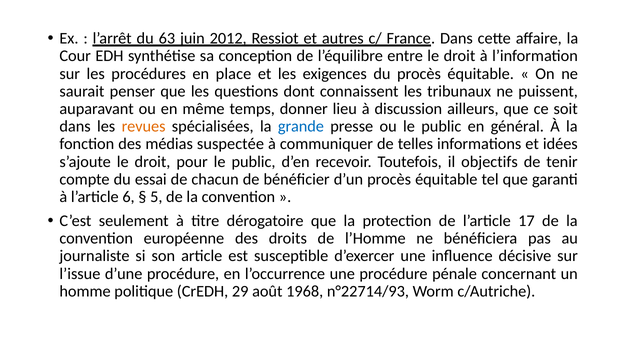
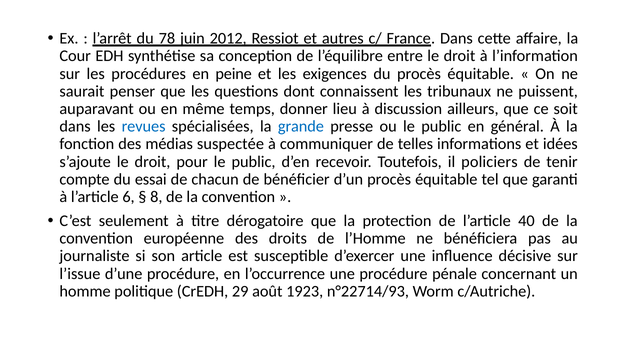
63: 63 -> 78 (167, 39)
place: place -> peine (234, 74)
revues colour: orange -> blue (144, 126)
objectifs: objectifs -> policiers (489, 162)
5: 5 -> 8 (156, 197)
17: 17 -> 40 (526, 221)
1968: 1968 -> 1923 (305, 291)
